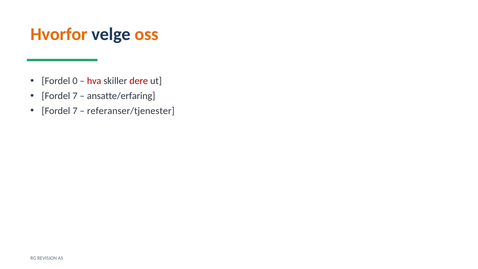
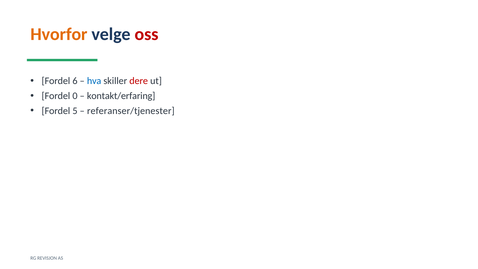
oss colour: orange -> red (147, 34)
0: 0 -> 6 (75, 81)
hva colour: red -> blue (94, 81)
7: 7 -> 0 (75, 96)
ansatte/erfaring: ansatte/erfaring -> kontakt/erfaring (121, 96)
7: 7 -> 5 (75, 111)
